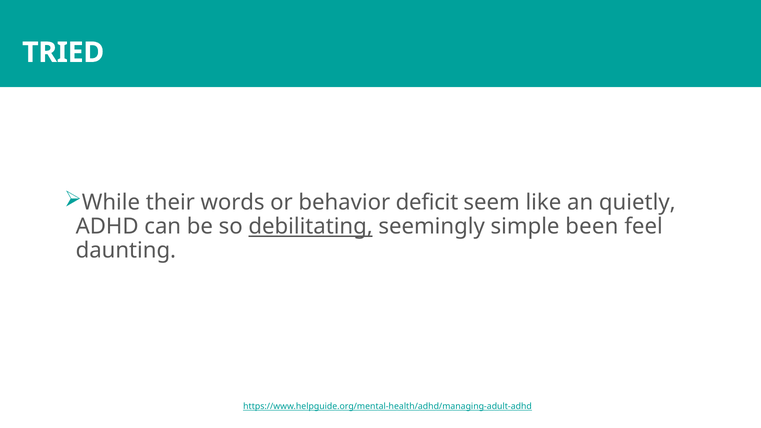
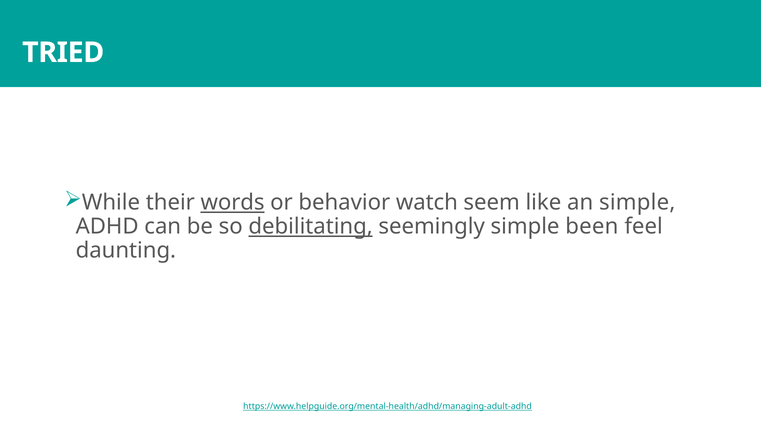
words underline: none -> present (233, 203)
deficit: deficit -> watch (427, 203)
an quietly: quietly -> simple (637, 203)
